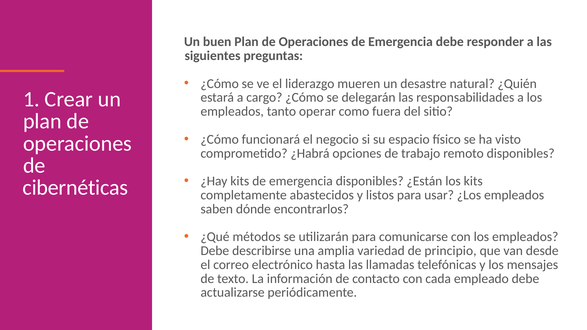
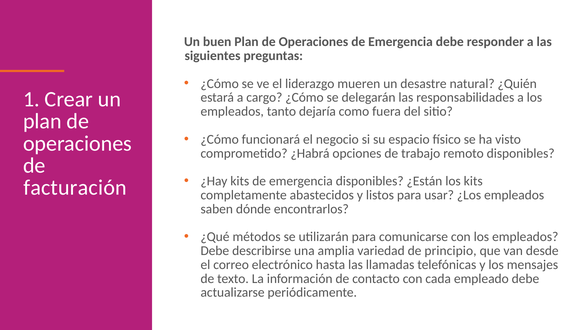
operar: operar -> dejaría (317, 112)
cibernéticas: cibernéticas -> facturación (75, 188)
